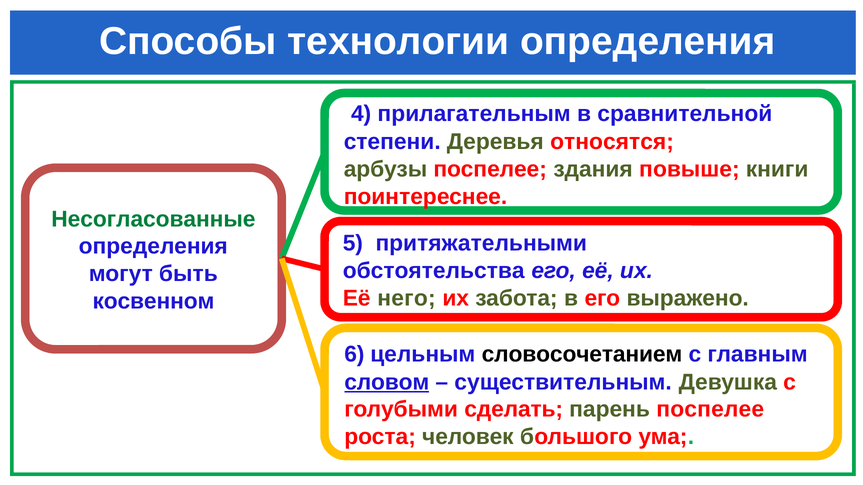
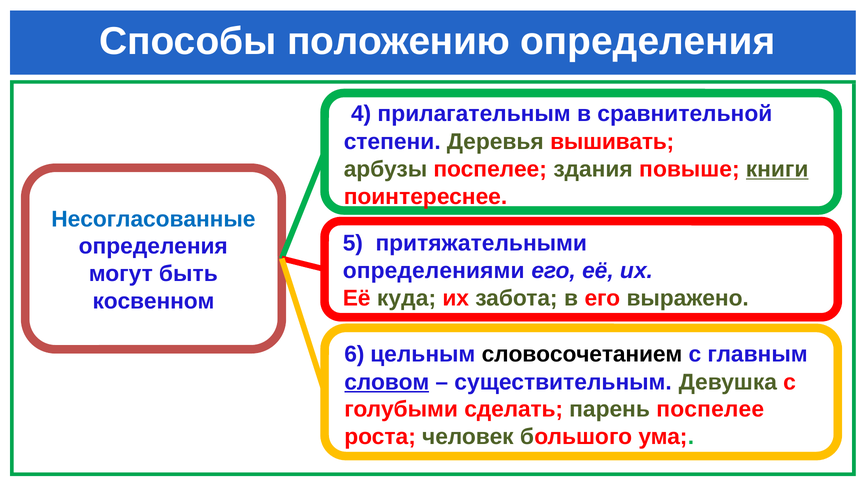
технологии: технологии -> положению (399, 41)
относятся: относятся -> вышивать (612, 142)
книги underline: none -> present (777, 169)
Несогласованные colour: green -> blue (153, 219)
обстоятельства: обстоятельства -> определениями (434, 271)
него: него -> куда (407, 298)
